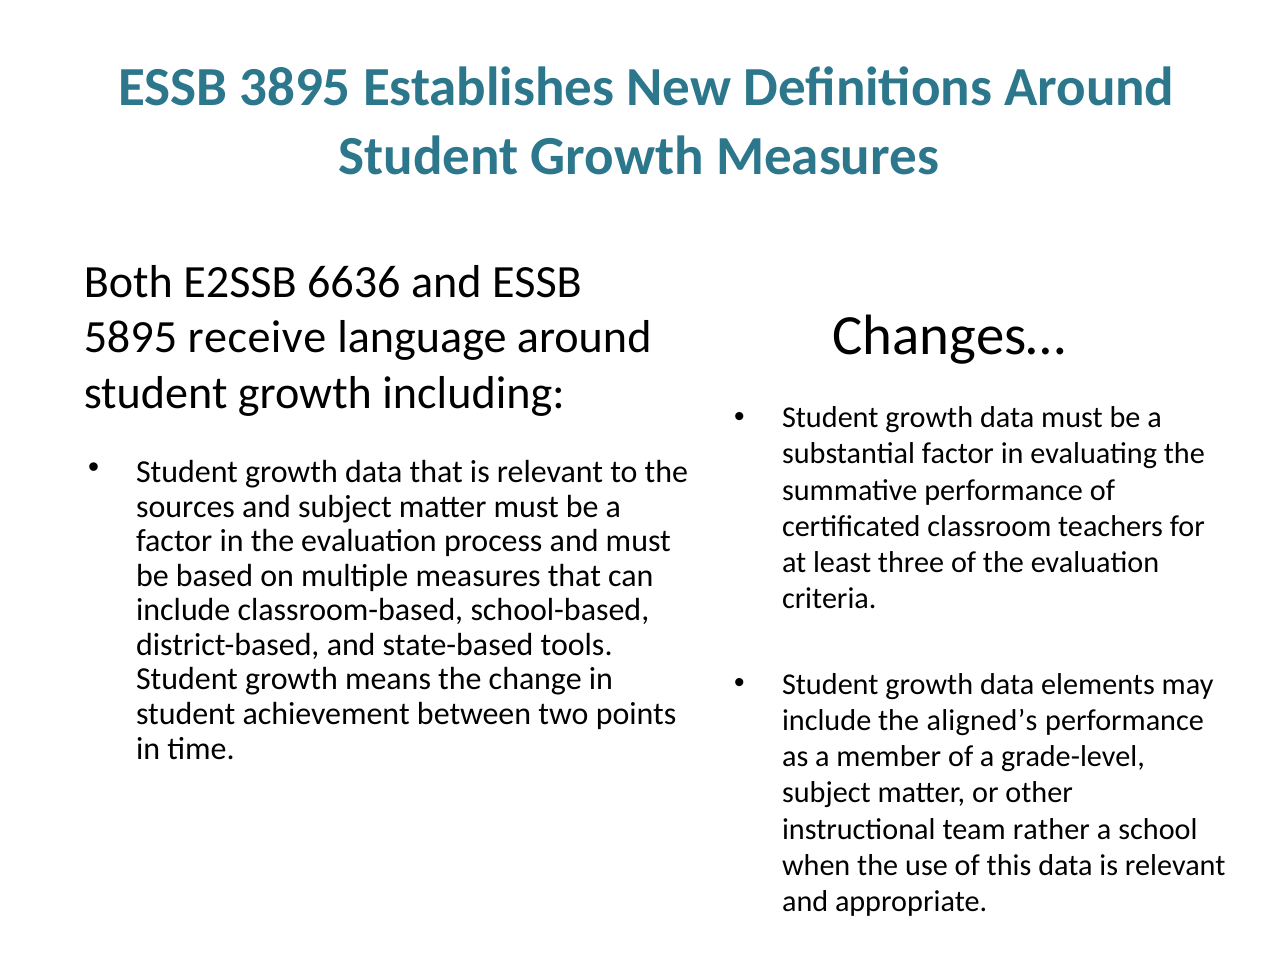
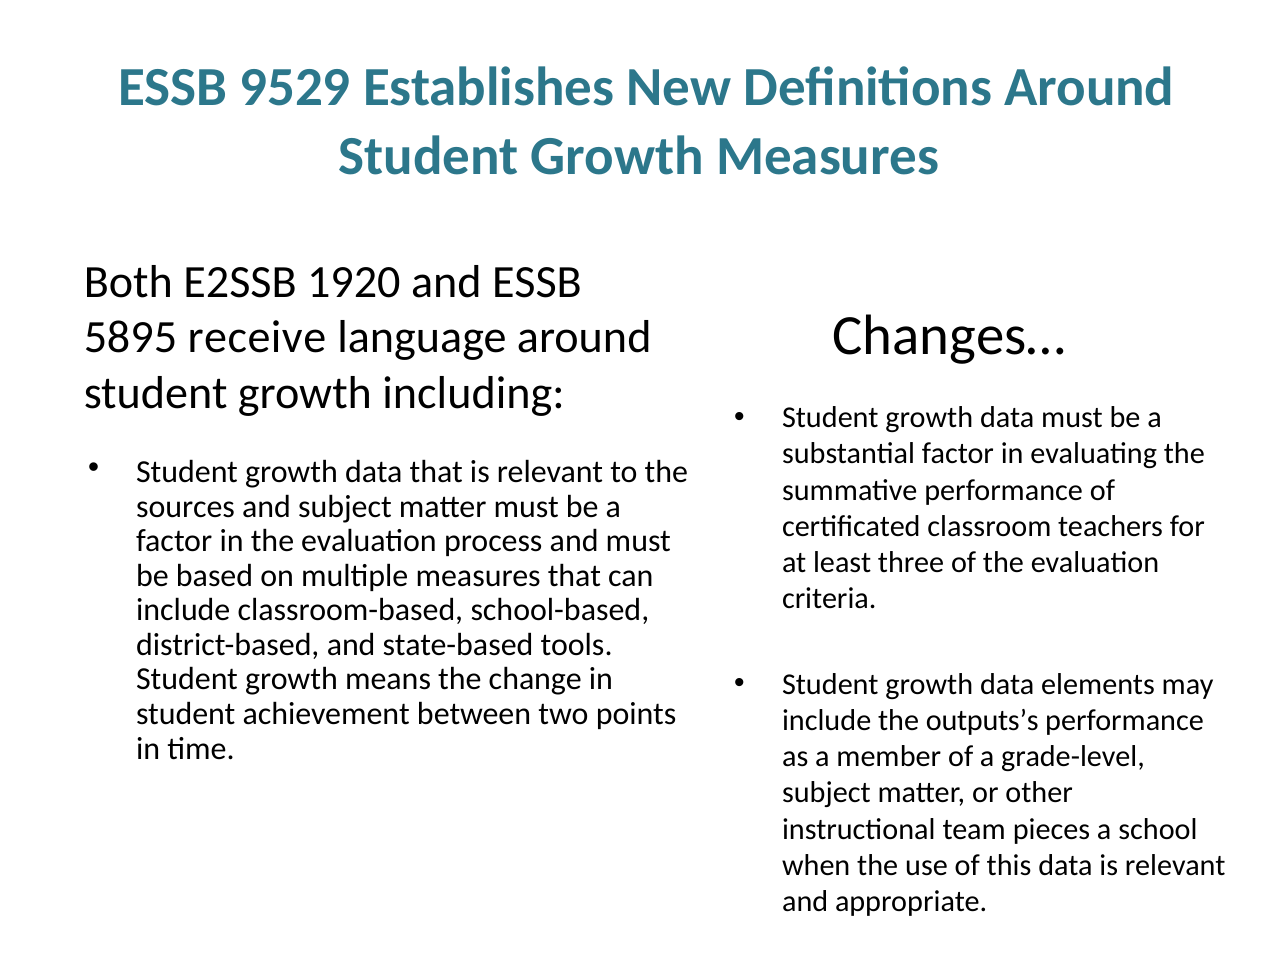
3895: 3895 -> 9529 (295, 88)
6636: 6636 -> 1920 (354, 282)
aligned’s: aligned’s -> outputs’s (982, 720)
rather: rather -> pieces (1051, 829)
